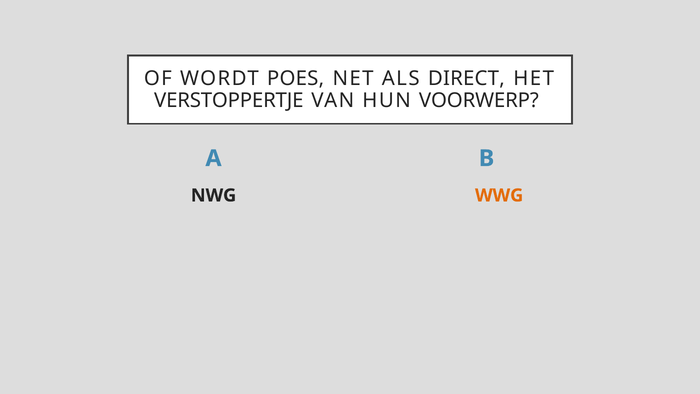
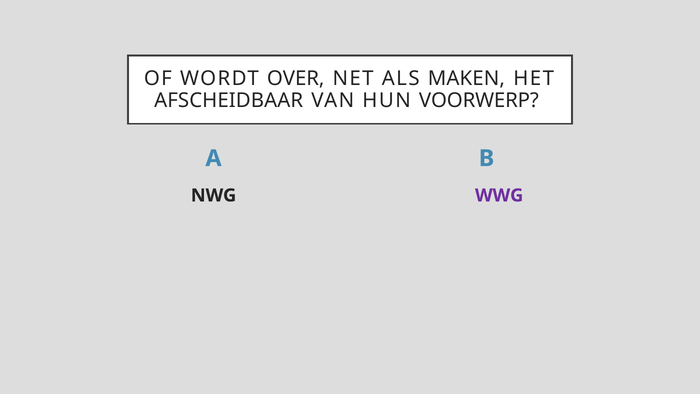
POES: POES -> OVER (296, 78)
DIRECT: DIRECT -> MAKEN (466, 78)
VERSTOPPERTJE: VERSTOPPERTJE -> AFSCHEIDBAAR (229, 100)
WWG colour: orange -> purple (499, 195)
